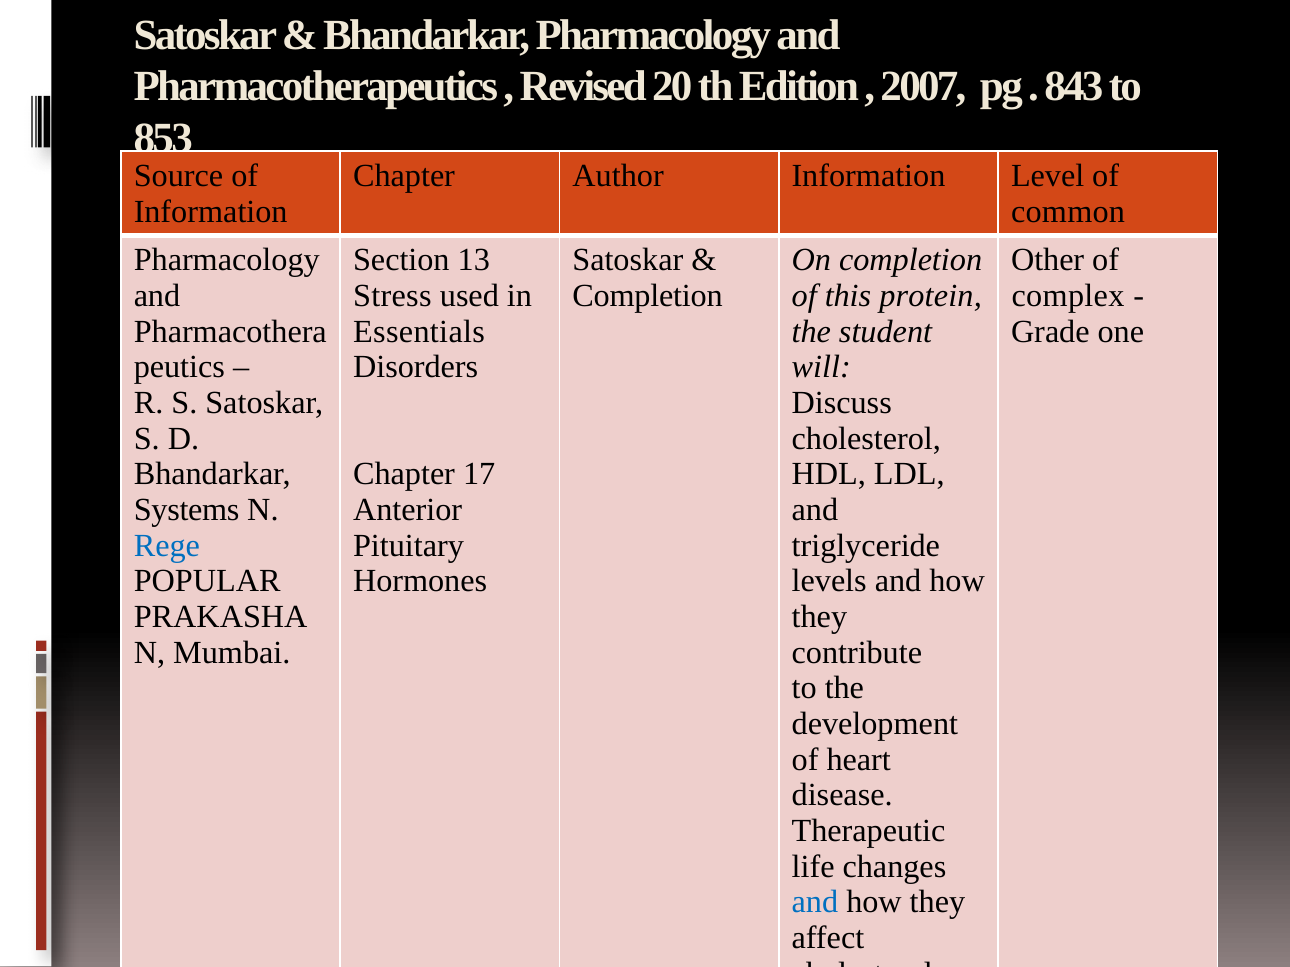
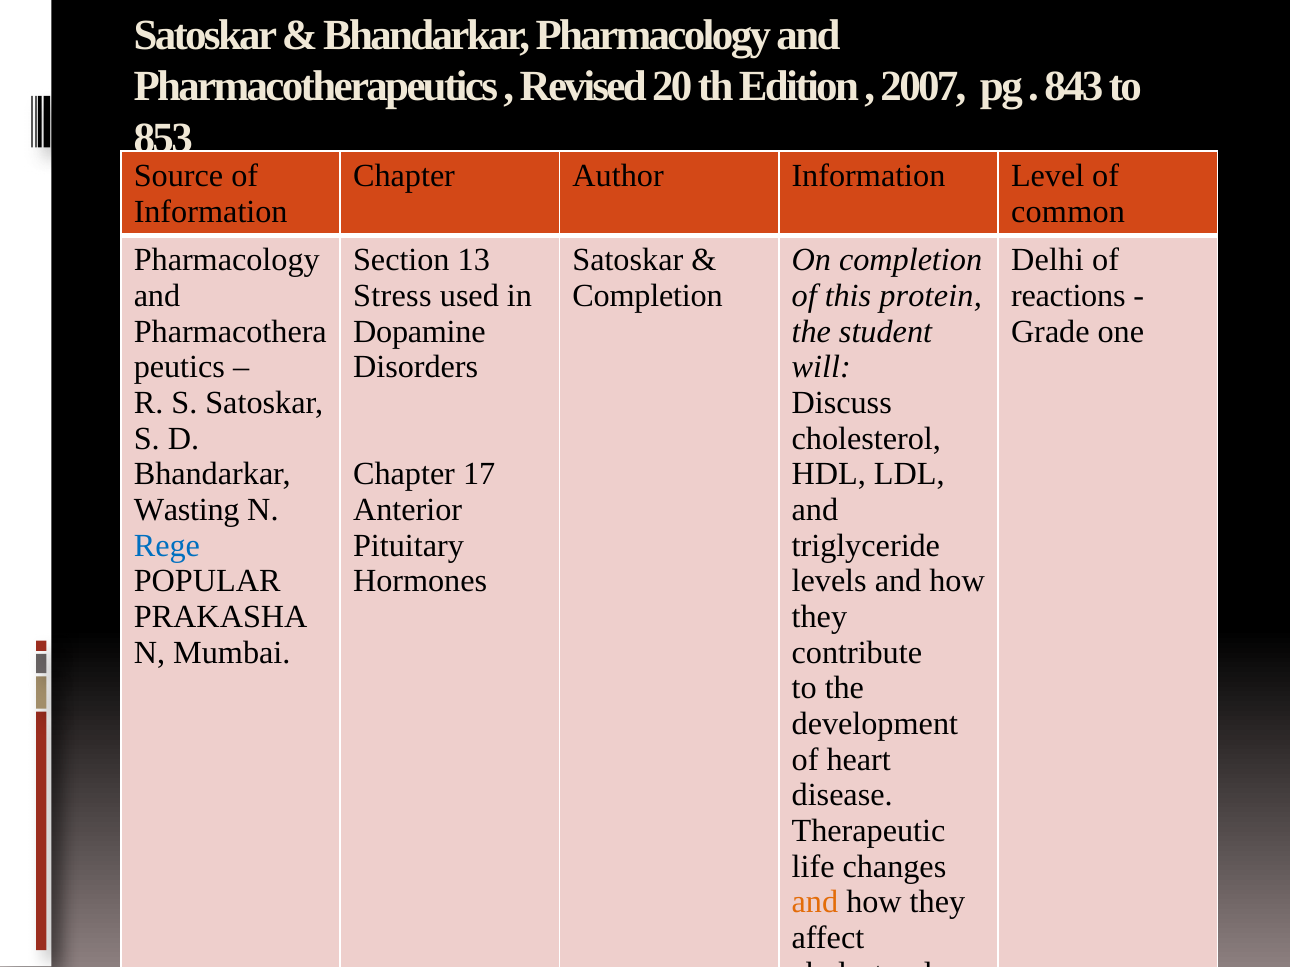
Other: Other -> Delhi (1047, 260)
complex: complex -> reactions (1068, 296)
Essentials: Essentials -> Dopamine (419, 332)
Systems: Systems -> Wasting (187, 510)
and colour: blue -> orange (815, 903)
